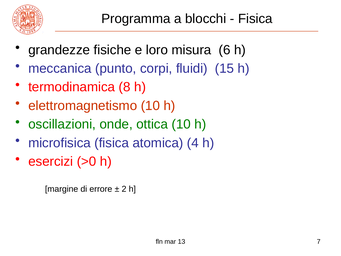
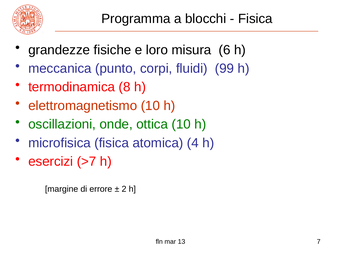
15: 15 -> 99 (225, 68)
>0: >0 -> >7 (87, 161)
